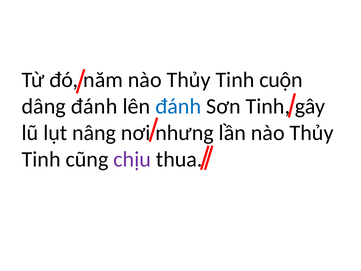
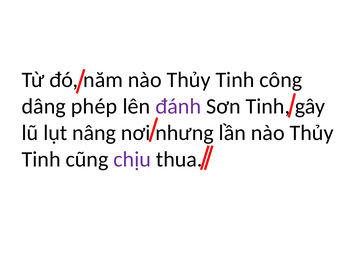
cuộn: cuộn -> công (281, 80)
dâng đánh: đánh -> phép (94, 106)
đánh colour: blue -> purple (178, 106)
